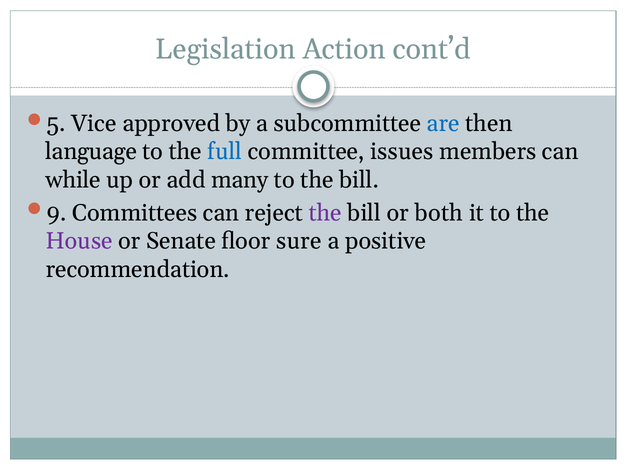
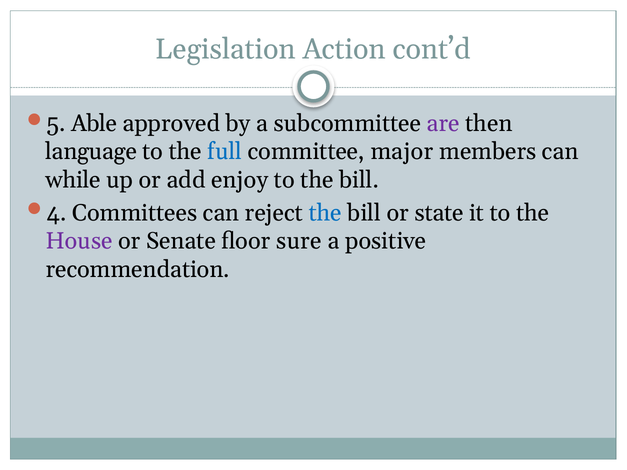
Vice: Vice -> Able (94, 124)
are colour: blue -> purple (443, 124)
issues: issues -> major (402, 152)
many: many -> enjoy (240, 180)
9: 9 -> 4 (57, 213)
the colour: purple -> blue (325, 213)
both: both -> state (439, 213)
